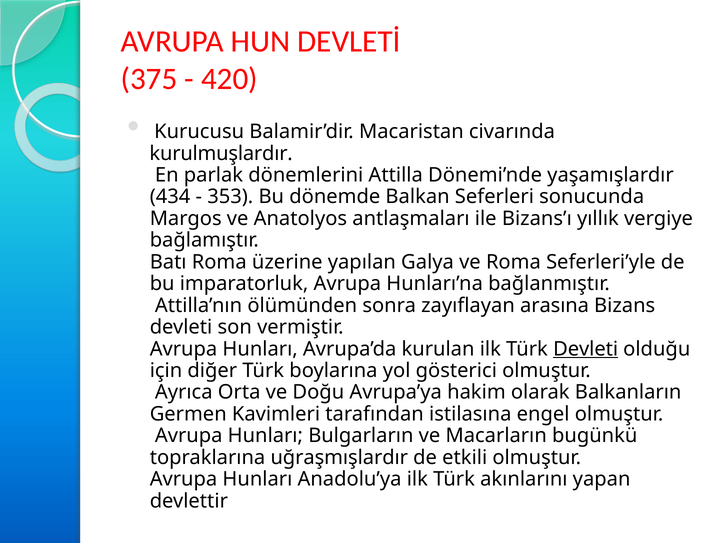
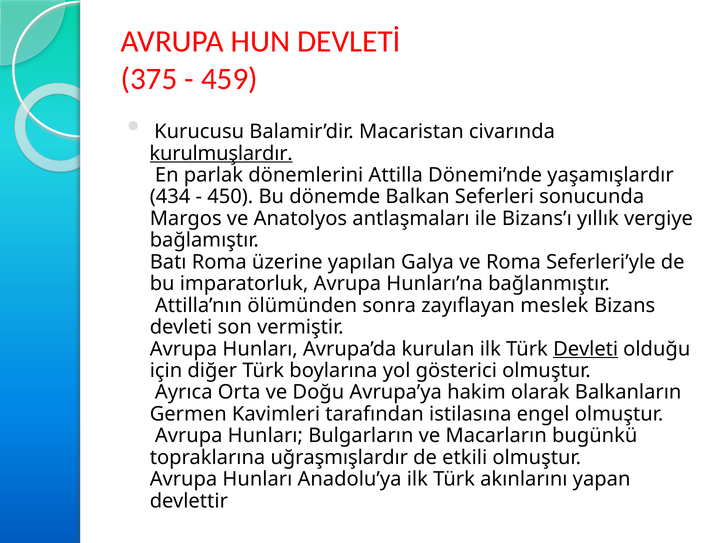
420: 420 -> 459 (229, 79)
kurulmuşlardır underline: none -> present (221, 153)
353: 353 -> 450 (230, 197)
arasına: arasına -> meslek (554, 305)
